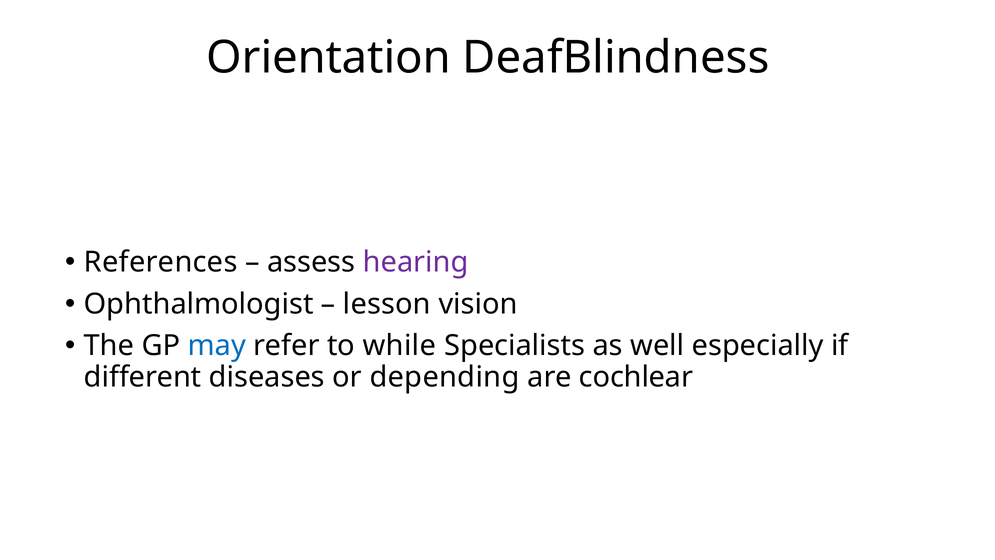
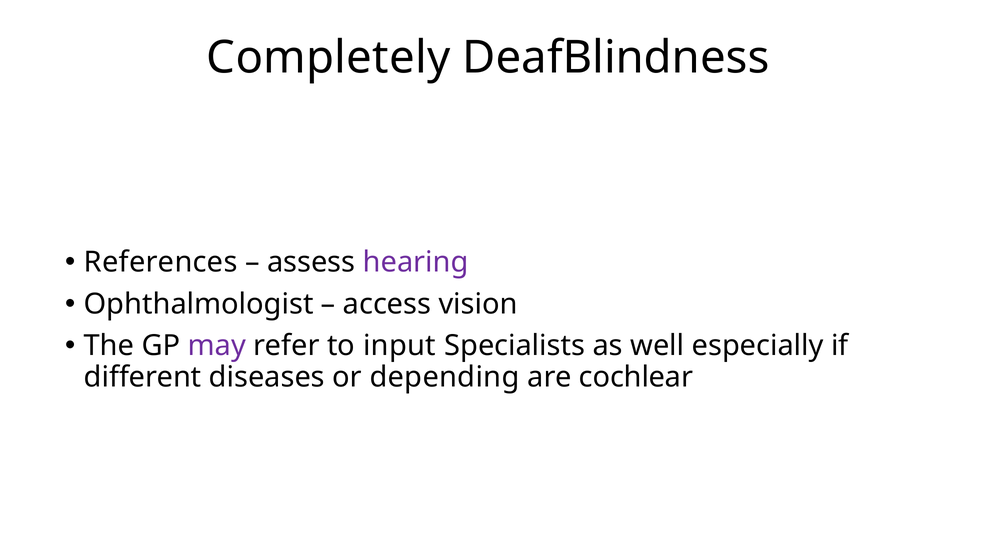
Orientation: Orientation -> Completely (328, 58)
lesson: lesson -> access (387, 304)
may colour: blue -> purple (217, 346)
while: while -> input (399, 346)
